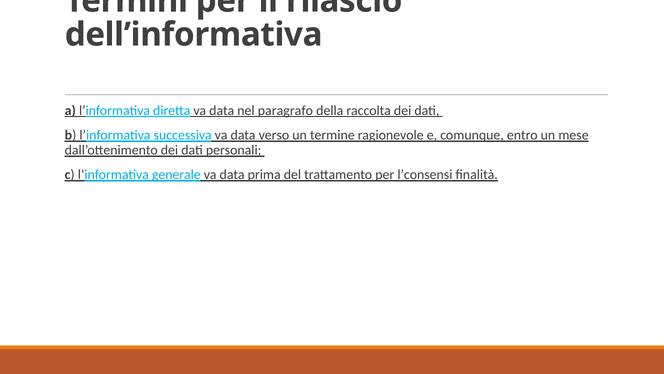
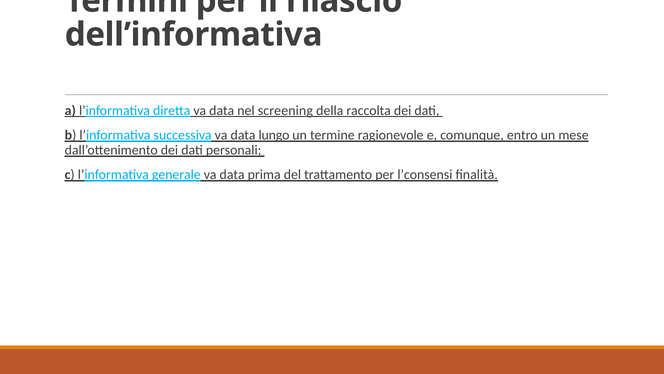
paragrafo: paragrafo -> screening (285, 110)
verso: verso -> lungo (274, 135)
